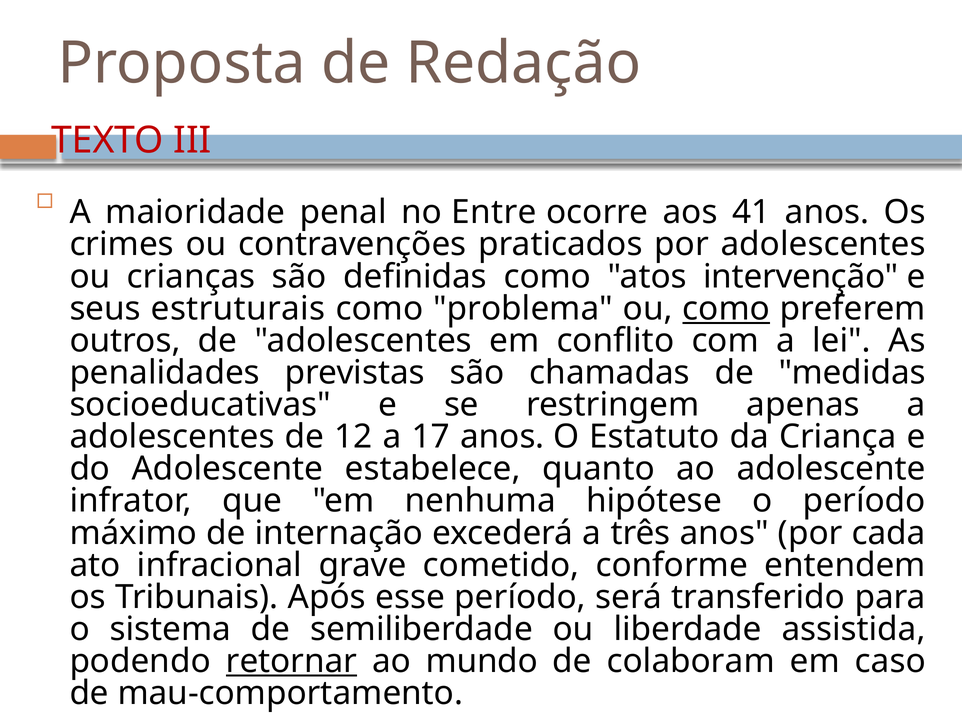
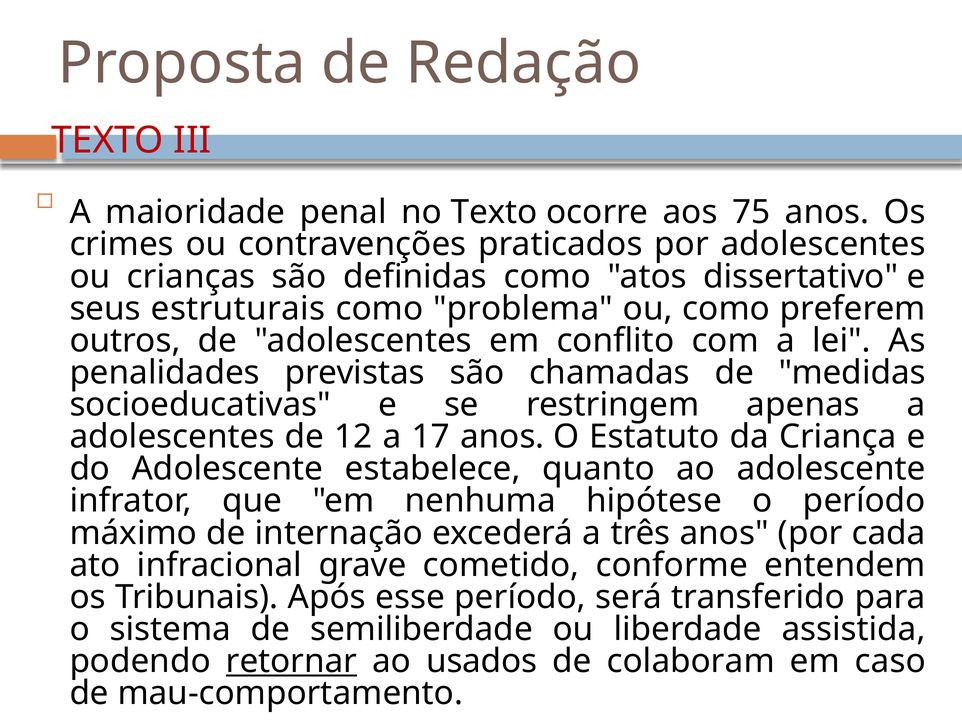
no Entre: Entre -> Texto (494, 212)
41: 41 -> 75 (751, 212)
intervenção: intervenção -> dissertativo (801, 276)
como underline: present -> none (726, 308)
mundo: mundo -> usados (482, 661)
